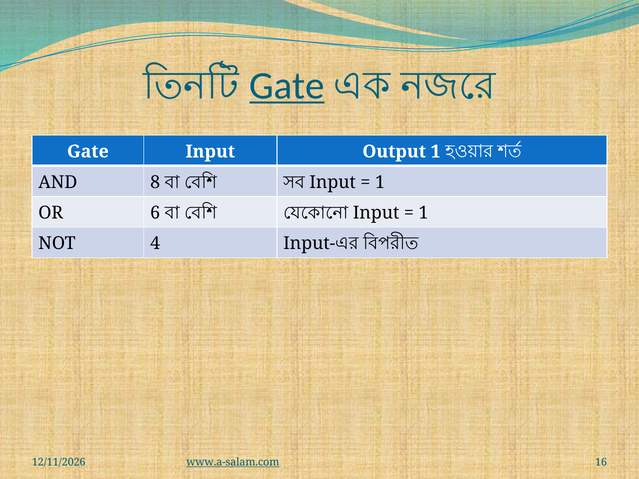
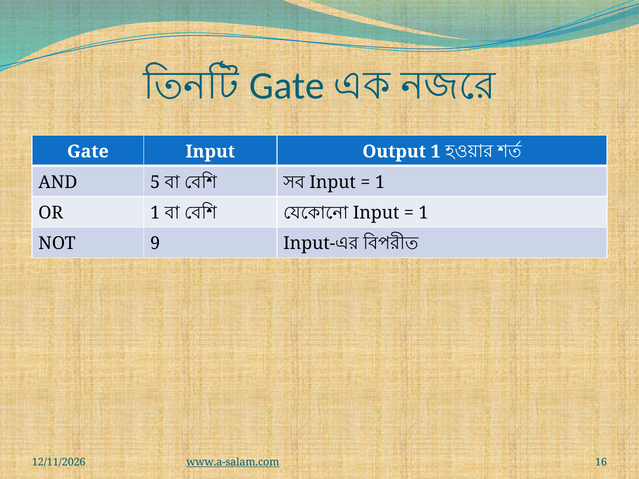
Gate underline: present -> none (287, 86)
8: 8 -> 5 (155, 182)
OR 6: 6 -> 1 (155, 213)
4: 4 -> 9 (155, 244)
